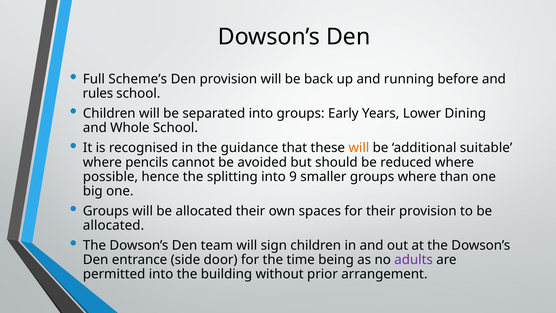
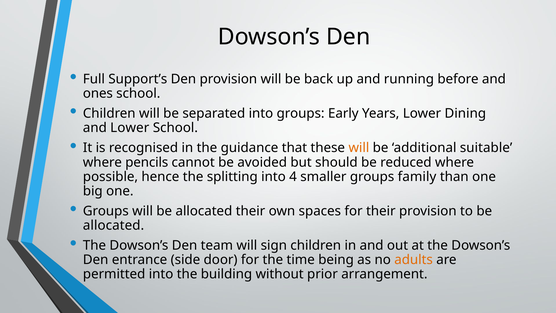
Scheme’s: Scheme’s -> Support’s (138, 79)
rules: rules -> ones (98, 93)
and Whole: Whole -> Lower (130, 128)
9: 9 -> 4 (293, 177)
groups where: where -> family (417, 177)
adults colour: purple -> orange (414, 260)
